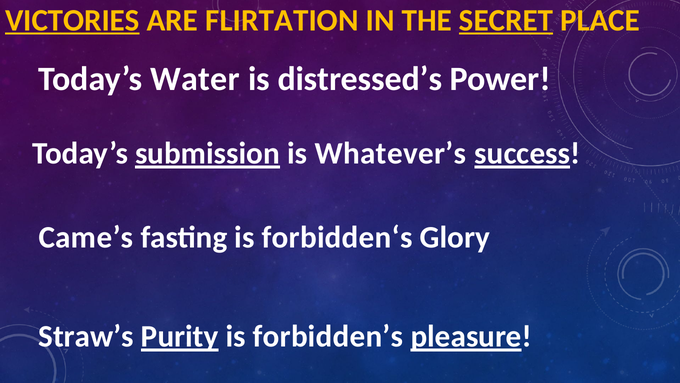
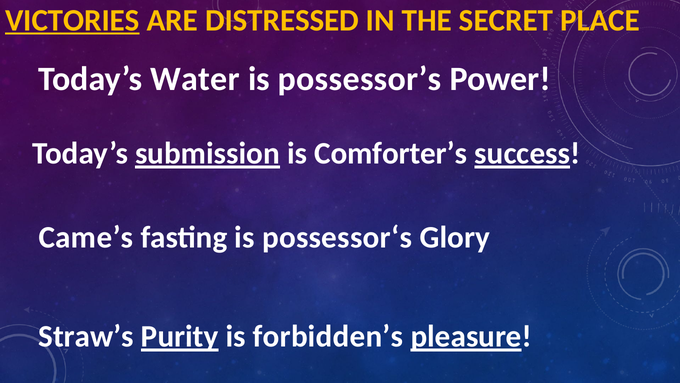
FLIRTATION: FLIRTATION -> DISTRESSED (282, 20)
SECRET underline: present -> none (506, 20)
distressed’s: distressed’s -> possessor’s (360, 79)
Whatever’s: Whatever’s -> Comforter’s (391, 153)
forbidden‘s: forbidden‘s -> possessor‘s (337, 237)
